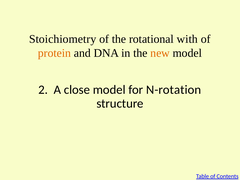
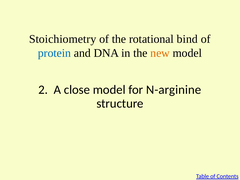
with: with -> bind (187, 39)
protein colour: orange -> blue (54, 53)
N-rotation: N-rotation -> N-arginine (174, 90)
